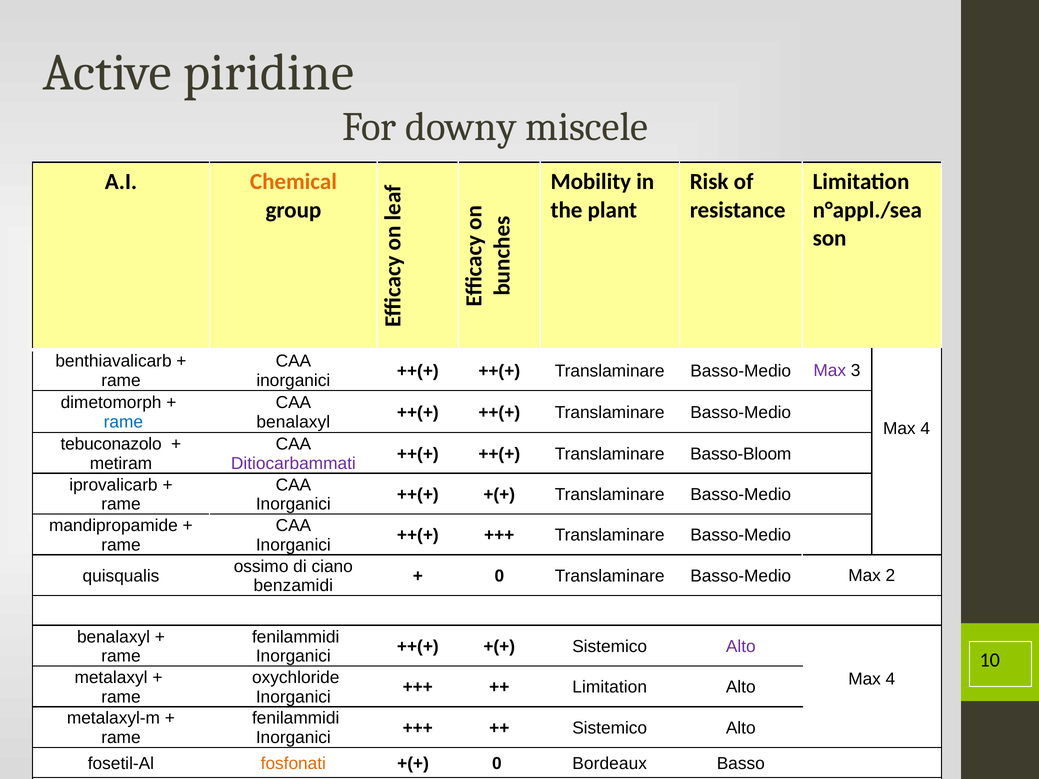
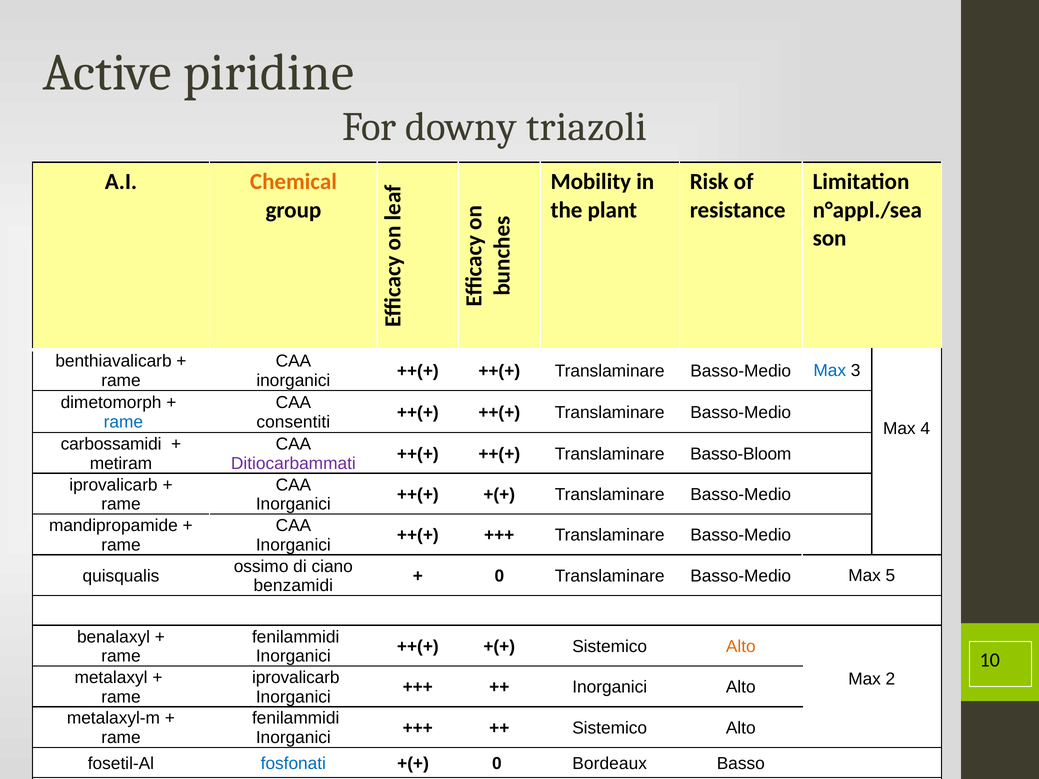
miscele: miscele -> triazoli (587, 127)
Max colour: purple -> blue (830, 371)
benalaxyl: benalaxyl -> consentiti (293, 422)
tebuconazolo: tebuconazolo -> carbossamidi (111, 444)
Basso-Medio Max 2: 2 -> 5 (890, 576)
Alto colour: purple -> orange (741, 647)
oxychloride: oxychloride -> iprovalicarb (296, 678)
4: 4 -> 2 (890, 679)
Limitation: Limitation -> Inorganici (610, 687)
fosfonati colour: orange -> blue (293, 764)
